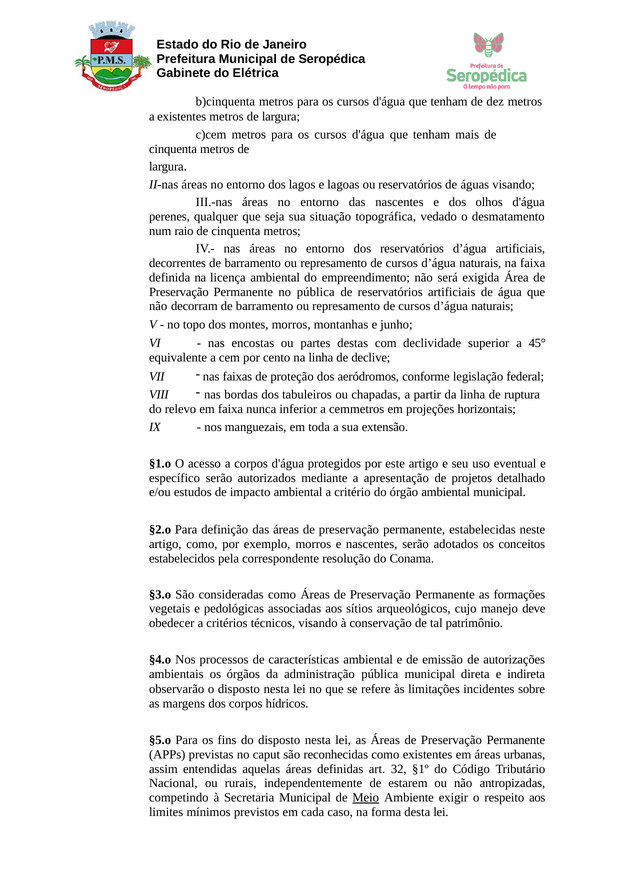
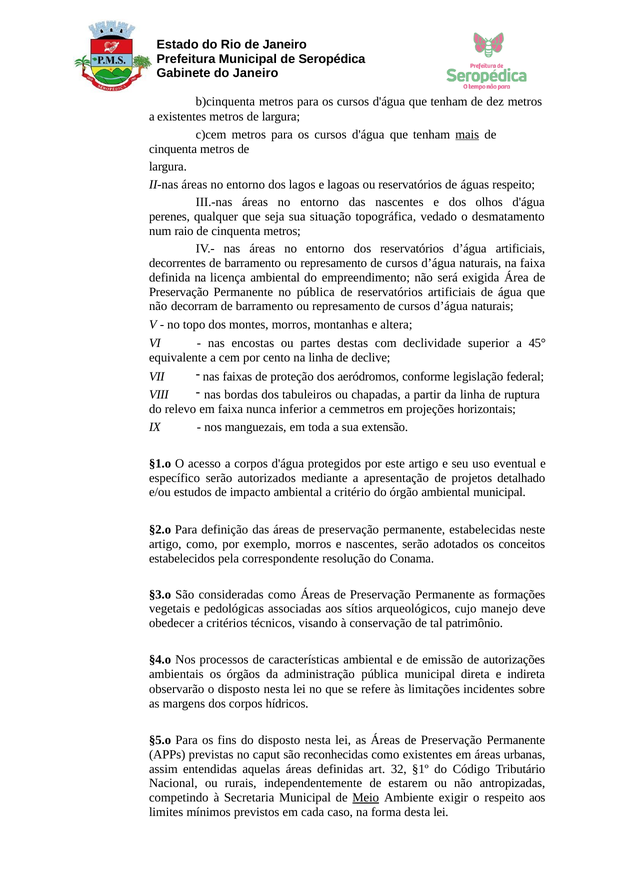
do Elétrica: Elétrica -> Janeiro (256, 73)
mais underline: none -> present (467, 134)
águas visando: visando -> respeito (514, 185)
junho: junho -> altera (396, 325)
